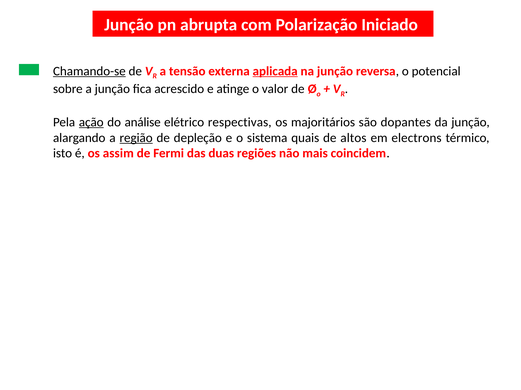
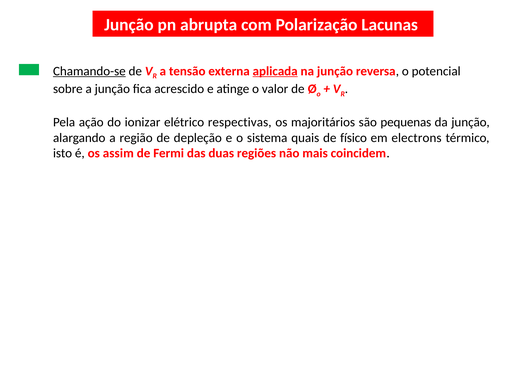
Iniciado: Iniciado -> Lacunas (390, 25)
ação underline: present -> none (91, 122)
análise: análise -> ionizar (143, 122)
dopantes: dopantes -> pequenas (406, 122)
região underline: present -> none (136, 138)
altos: altos -> físico (354, 138)
